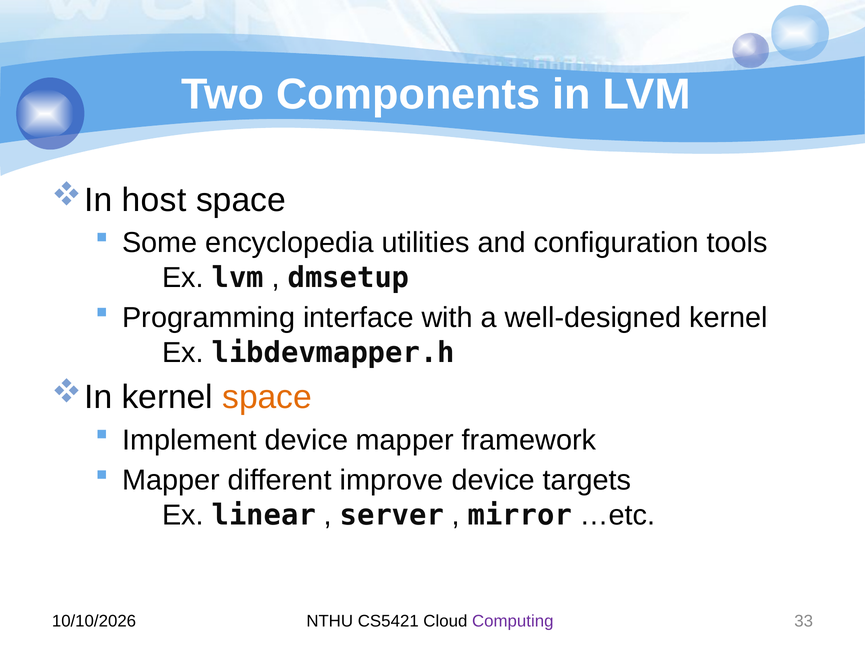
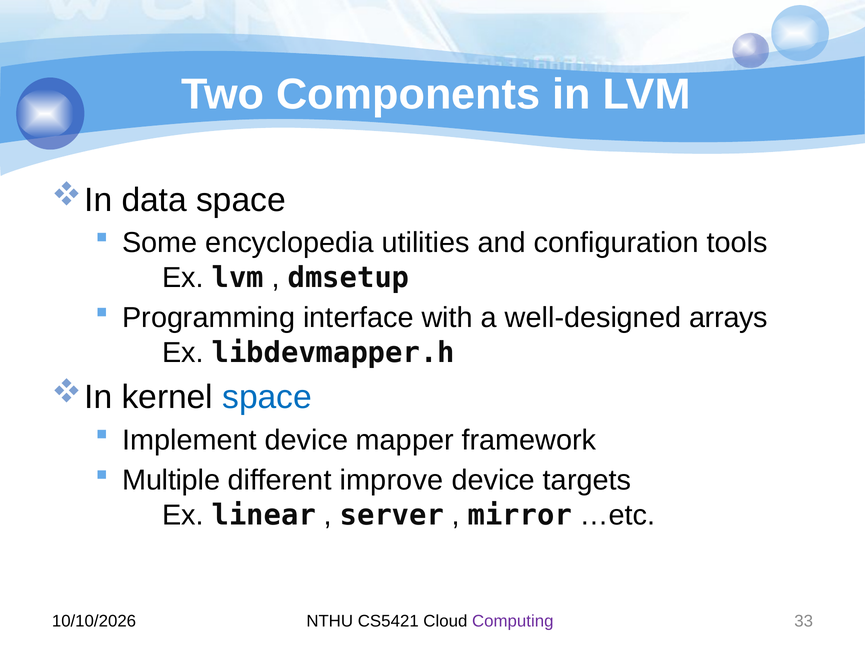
host: host -> data (154, 200)
well-designed kernel: kernel -> arrays (729, 318)
space colour: orange -> blue (267, 397)
Mapper: Mapper -> Multiple (171, 480)
